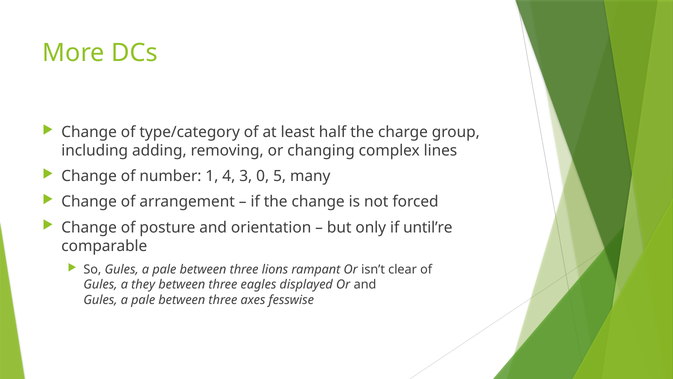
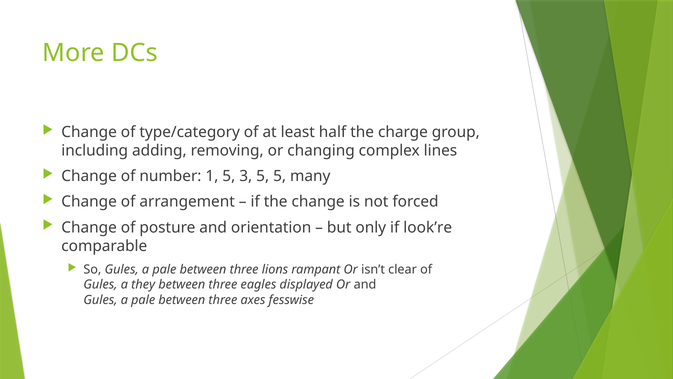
1 4: 4 -> 5 (229, 176)
3 0: 0 -> 5 (263, 176)
until’re: until’re -> look’re (428, 227)
